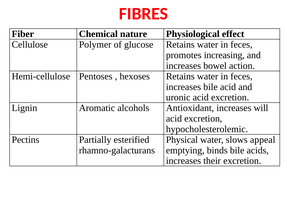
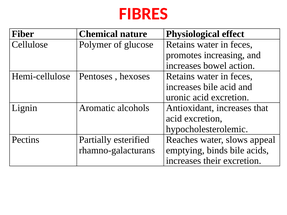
will: will -> that (261, 108)
Physical: Physical -> Reaches (182, 140)
